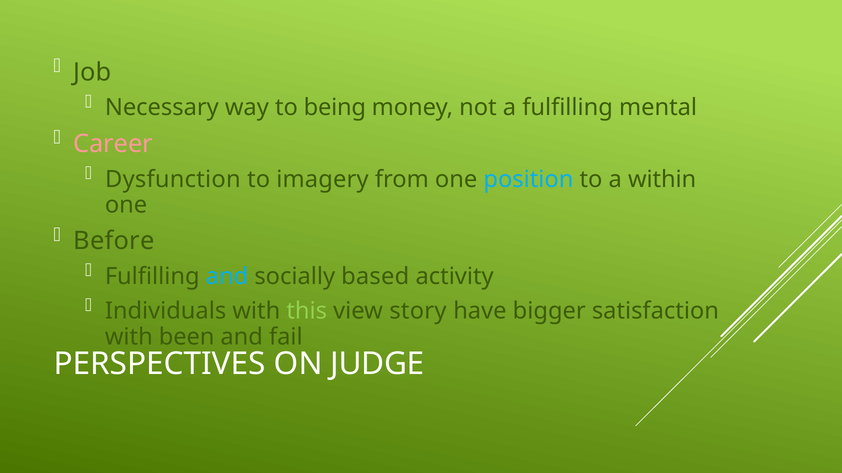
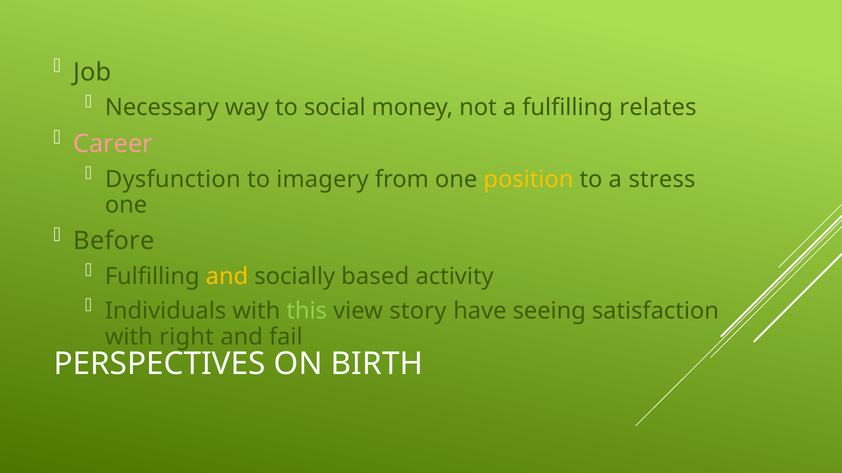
being: being -> social (335, 108)
mental: mental -> relates (658, 108)
position colour: light blue -> yellow (528, 179)
within: within -> stress (662, 179)
and colour: light blue -> yellow (227, 277)
bigger: bigger -> seeing (549, 312)
been: been -> right (186, 337)
JUDGE: JUDGE -> BIRTH (377, 364)
